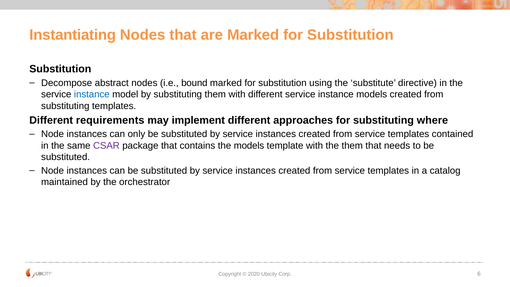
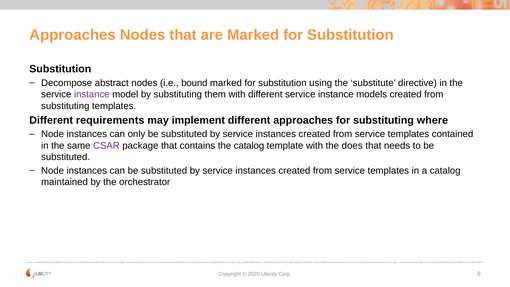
Instantiating: Instantiating -> Approaches (73, 35)
instance colour: blue -> purple (92, 94)
the models: models -> catalog (249, 146)
the them: them -> does (352, 146)
